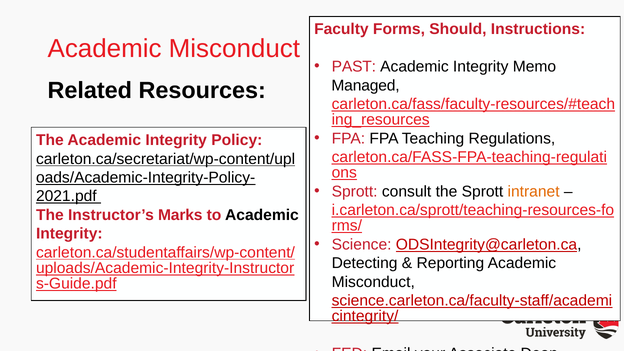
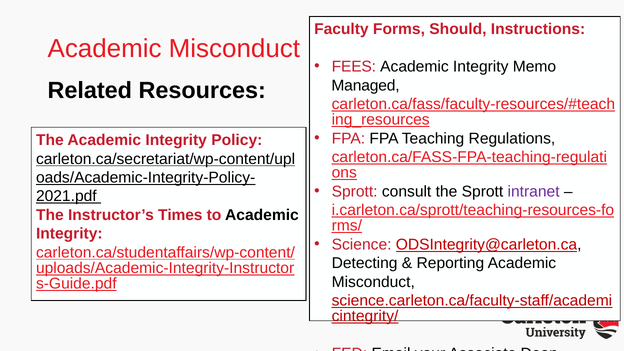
PAST: PAST -> FEES (354, 67)
intranet colour: orange -> purple (534, 191)
Marks: Marks -> Times (180, 215)
